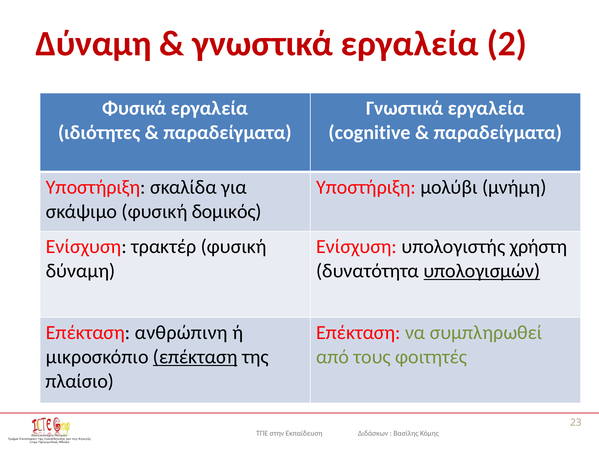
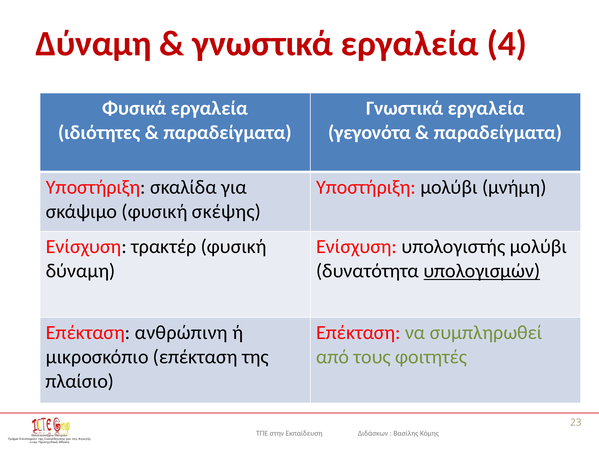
2: 2 -> 4 (507, 44)
cognitive: cognitive -> γεγονότα (370, 133)
δομικός: δομικός -> σκέψης (226, 212)
υπολογιστής χρήστη: χρήστη -> μολύβι (538, 247)
επέκταση underline: present -> none (195, 357)
